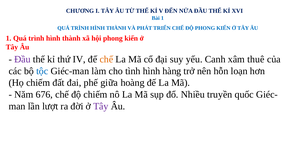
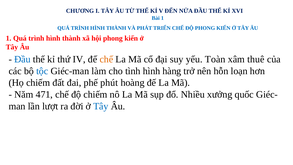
Đầu colour: purple -> blue (22, 59)
Canh: Canh -> Toàn (215, 59)
giữa: giữa -> phút (109, 83)
676: 676 -> 471 (44, 94)
truyền: truyền -> xưởng (220, 94)
Tây colour: purple -> blue (101, 106)
